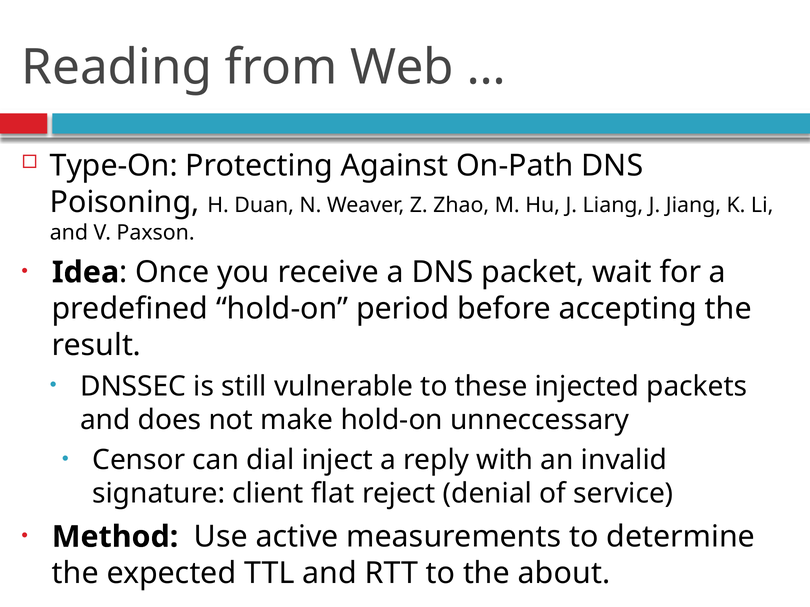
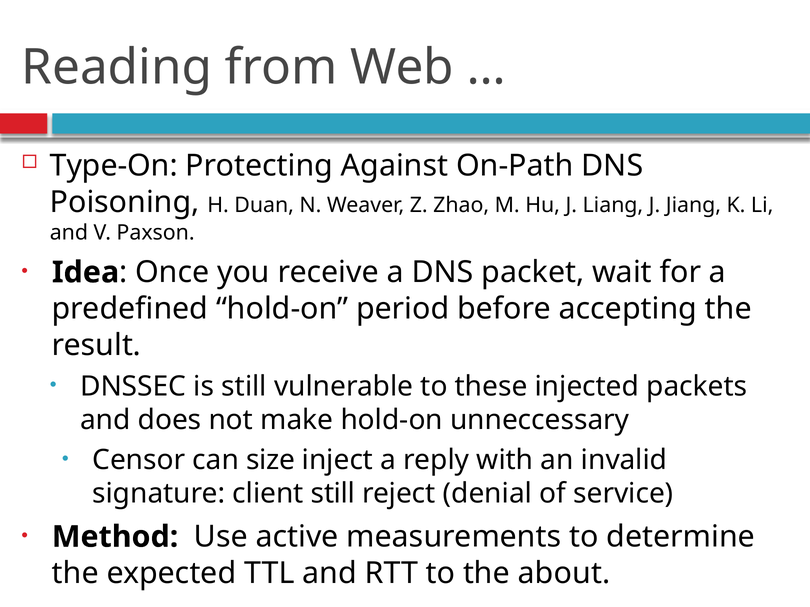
dial: dial -> size (271, 460)
client flat: flat -> still (333, 494)
